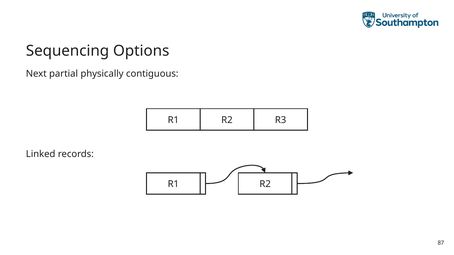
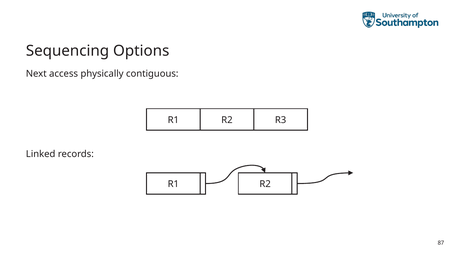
partial: partial -> access (64, 74)
